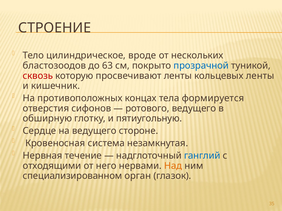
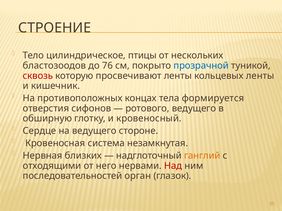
вроде: вроде -> птицы (142, 56)
63: 63 -> 76 (107, 66)
пятиугольную: пятиугольную -> кровеносный (149, 119)
течение: течение -> близких (83, 156)
ганглий colour: blue -> orange (202, 156)
Над colour: orange -> red (173, 166)
специализированном: специализированном -> последовательностей (72, 176)
